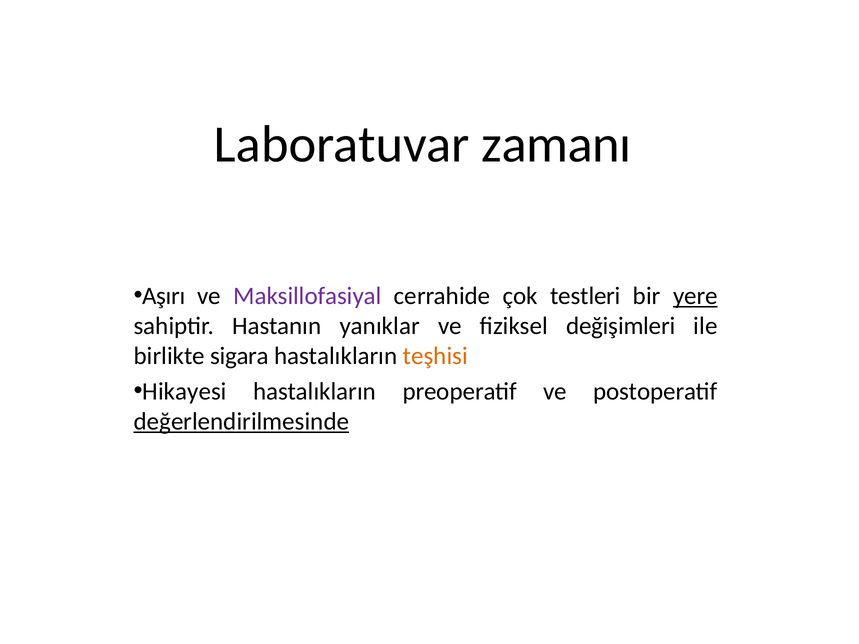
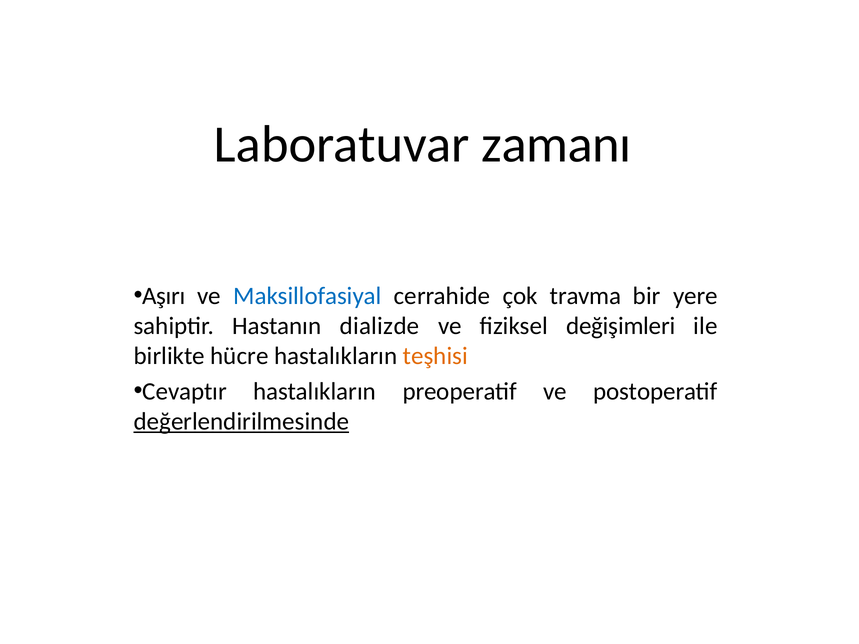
Maksillofasiyal colour: purple -> blue (307, 296)
testleri: testleri -> travma (586, 296)
yere underline: present -> none (695, 296)
yanıklar: yanıklar -> dializde (380, 326)
sigara: sigara -> hücre (239, 356)
Hikayesi: Hikayesi -> Cevaptır (185, 392)
